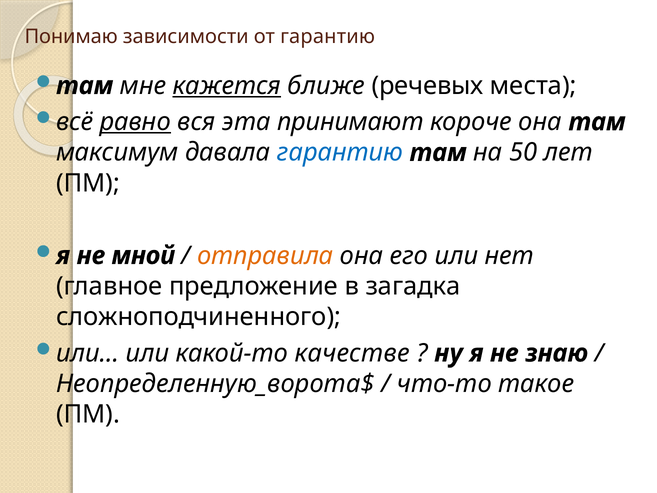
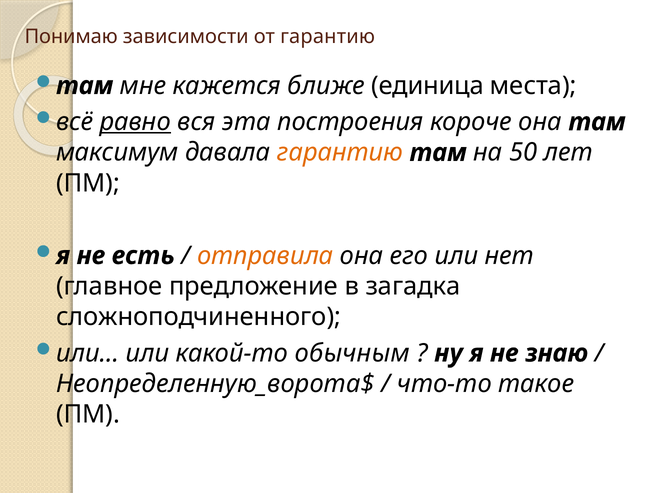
кажется underline: present -> none (227, 86)
речевых: речевых -> единица (428, 86)
принимают: принимают -> построения (350, 122)
гарантию colour: blue -> orange (340, 152)
мной: мной -> есть (143, 255)
качестве: качестве -> обычным (352, 353)
